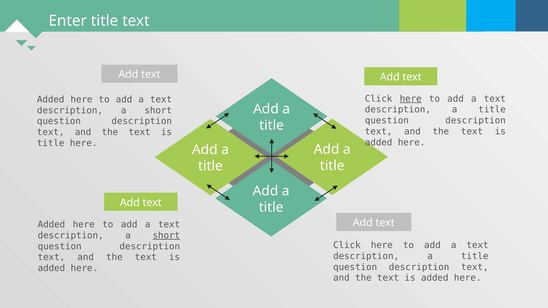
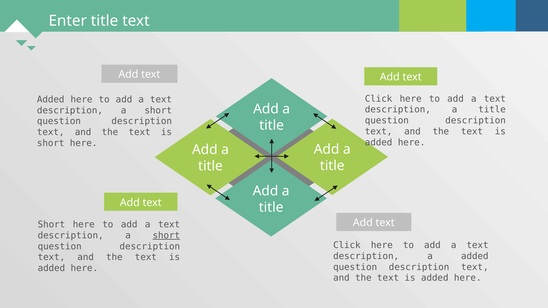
here underline: present -> none (411, 99)
title: title -> short (51, 143)
Added: Added -> Short (51, 225)
title: title -> added (475, 256)
